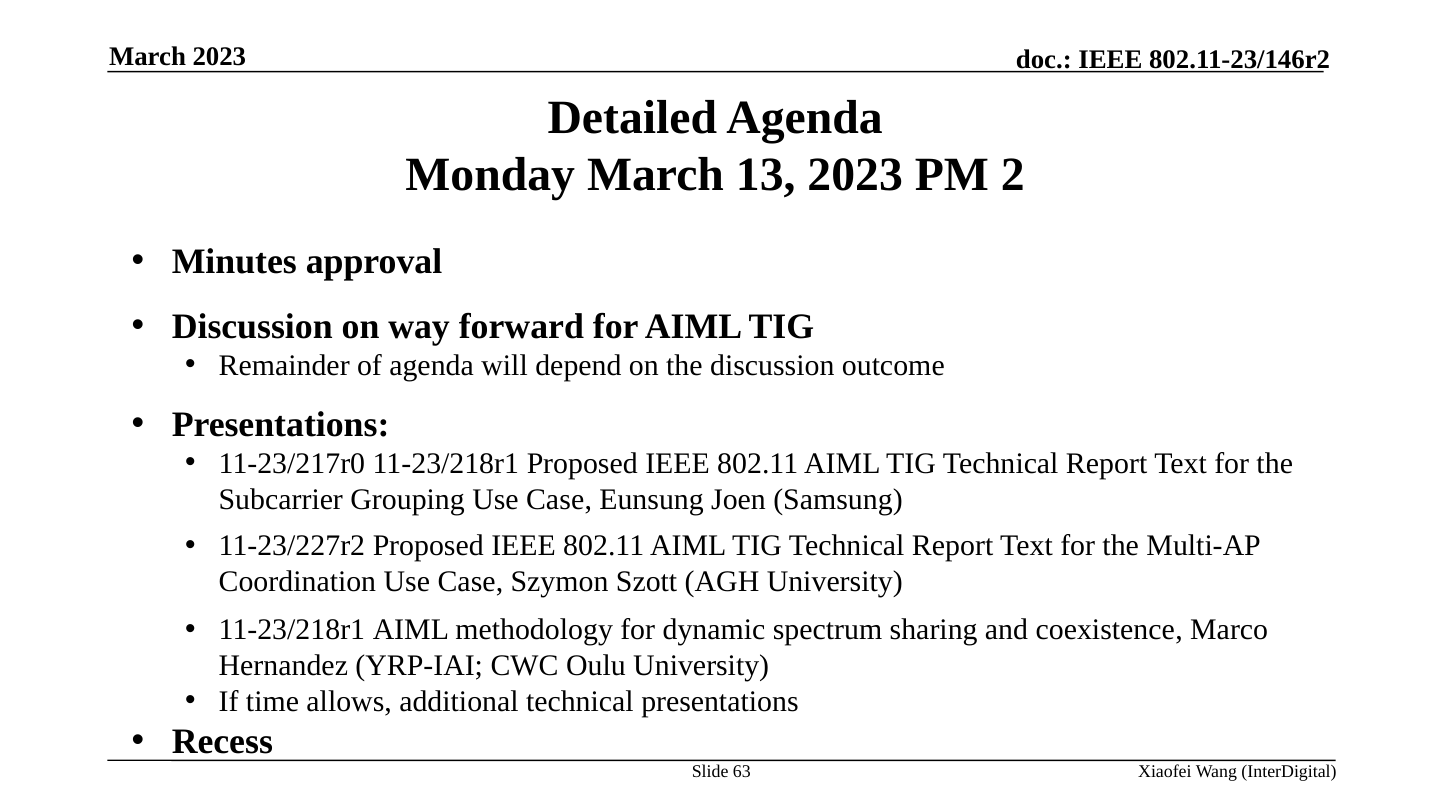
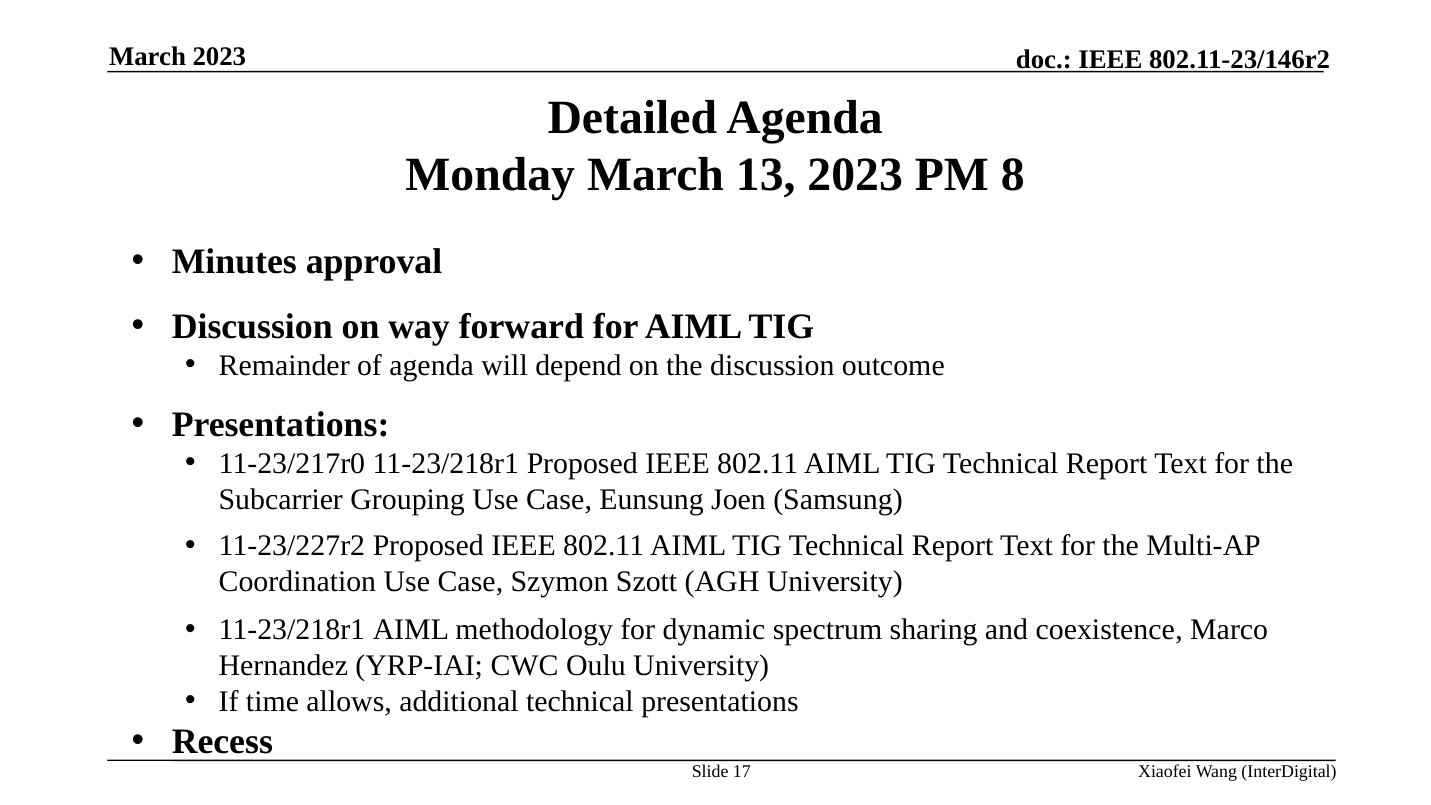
2: 2 -> 8 (1013, 175)
63: 63 -> 17 (742, 772)
